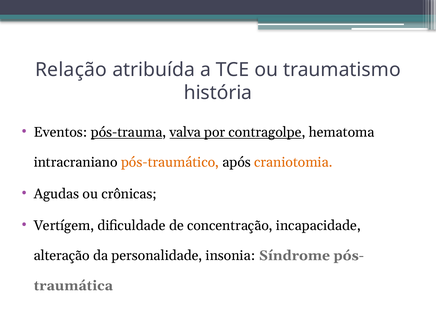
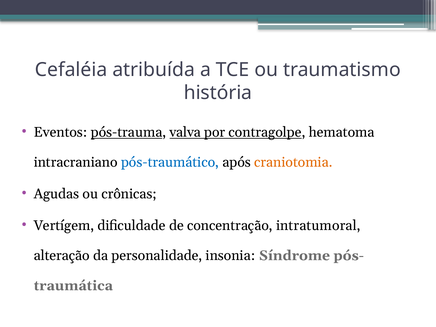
Relação: Relação -> Cefaléia (71, 70)
pós-traumático colour: orange -> blue (170, 162)
incapacidade: incapacidade -> intratumoral (318, 226)
